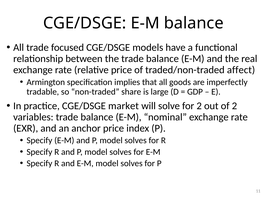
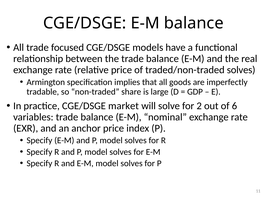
traded/non-traded affect: affect -> solves (241, 70)
of 2: 2 -> 6 (234, 106)
